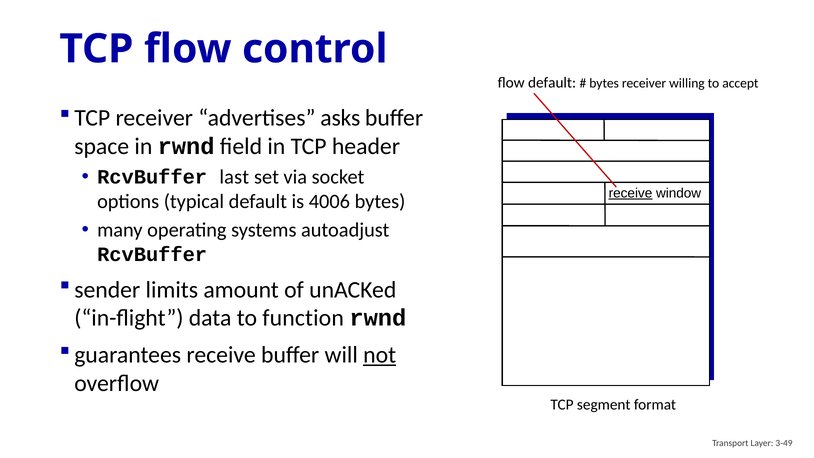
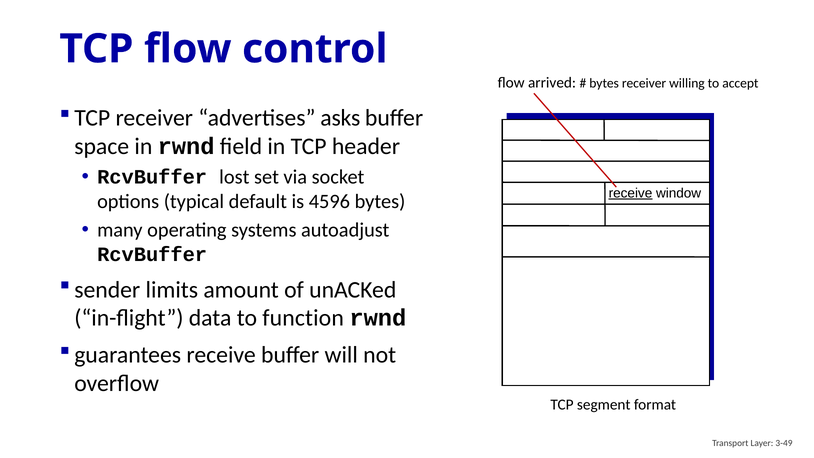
flow default: default -> arrived (552, 82)
last: last -> lost (234, 177)
4006: 4006 -> 4596 (329, 201)
not underline: present -> none (380, 355)
